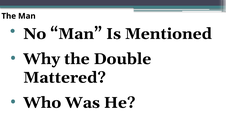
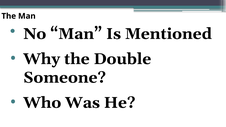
Mattered: Mattered -> Someone (65, 78)
